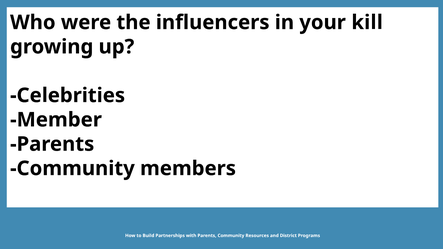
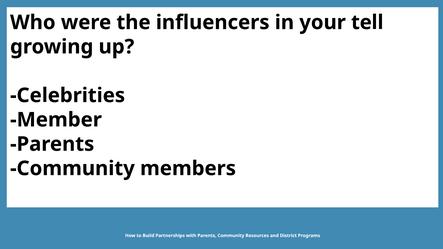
kill: kill -> tell (367, 22)
